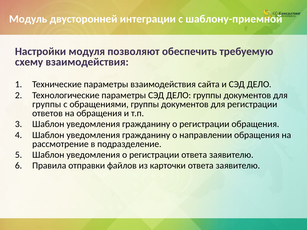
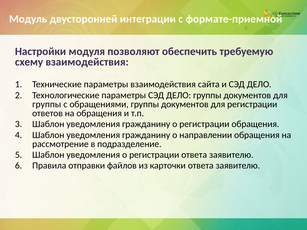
шаблону-приемной: шаблону-приемной -> формате-приемной (234, 19)
